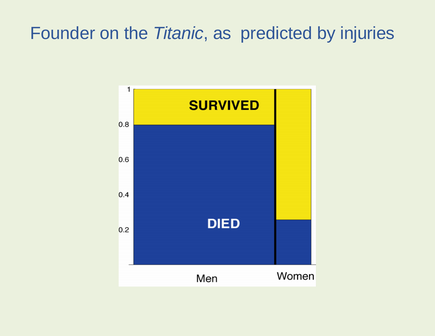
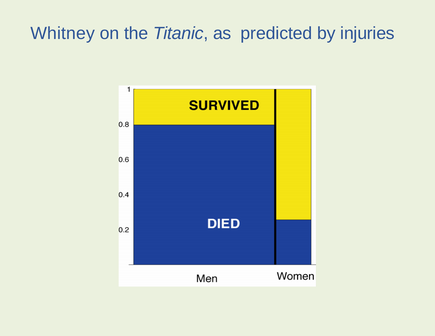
Founder: Founder -> Whitney (63, 34)
